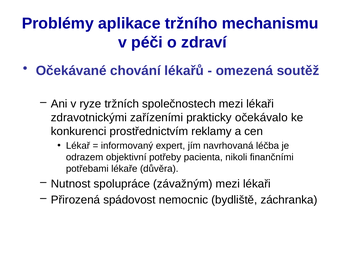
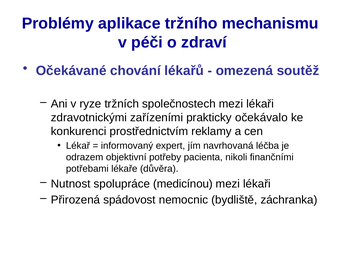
závažným: závažným -> medicínou (183, 184)
